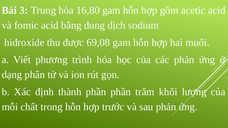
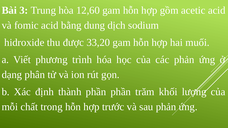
16,80: 16,80 -> 12,60 (88, 10)
69,08: 69,08 -> 33,20 (98, 43)
